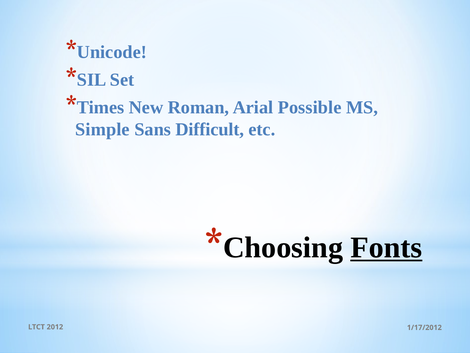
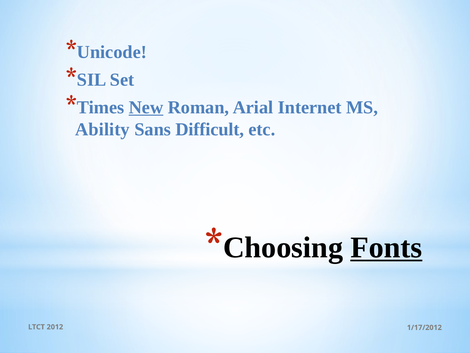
New underline: none -> present (146, 107)
Possible: Possible -> Internet (310, 107)
Simple: Simple -> Ability (102, 129)
